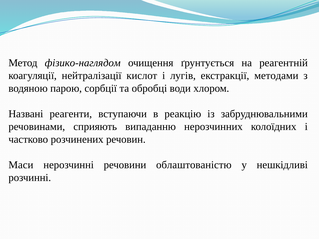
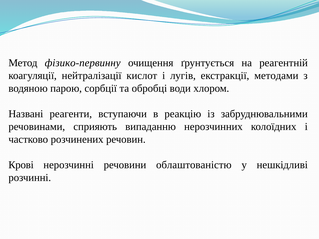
фізико-наглядом: фізико-наглядом -> фізико-первинну (83, 63)
Маси: Маси -> Крові (21, 165)
